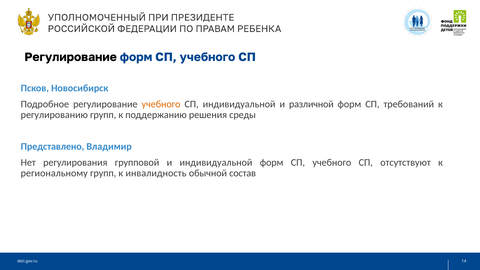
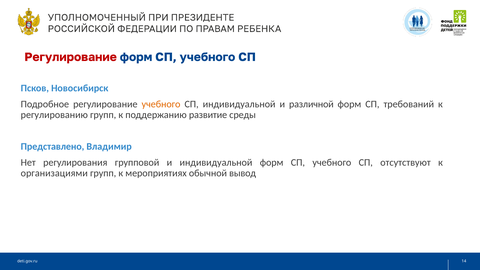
Регулирование colour: black -> red (71, 57)
решения: решения -> развитие (208, 115)
региональному: региональному -> организациями (54, 173)
инвалидность: инвалидность -> мероприятиях (156, 173)
состав: состав -> вывод (243, 173)
